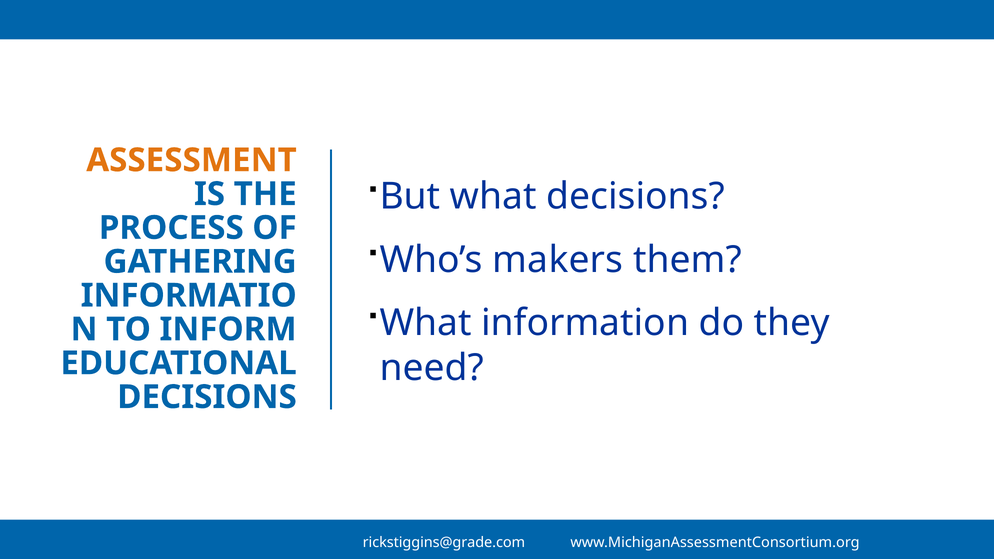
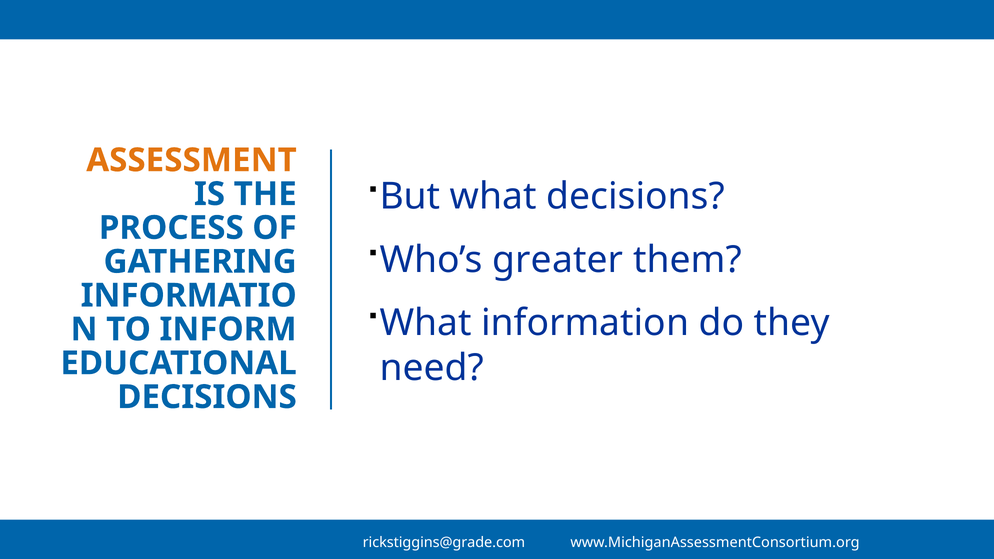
makers: makers -> greater (558, 260)
